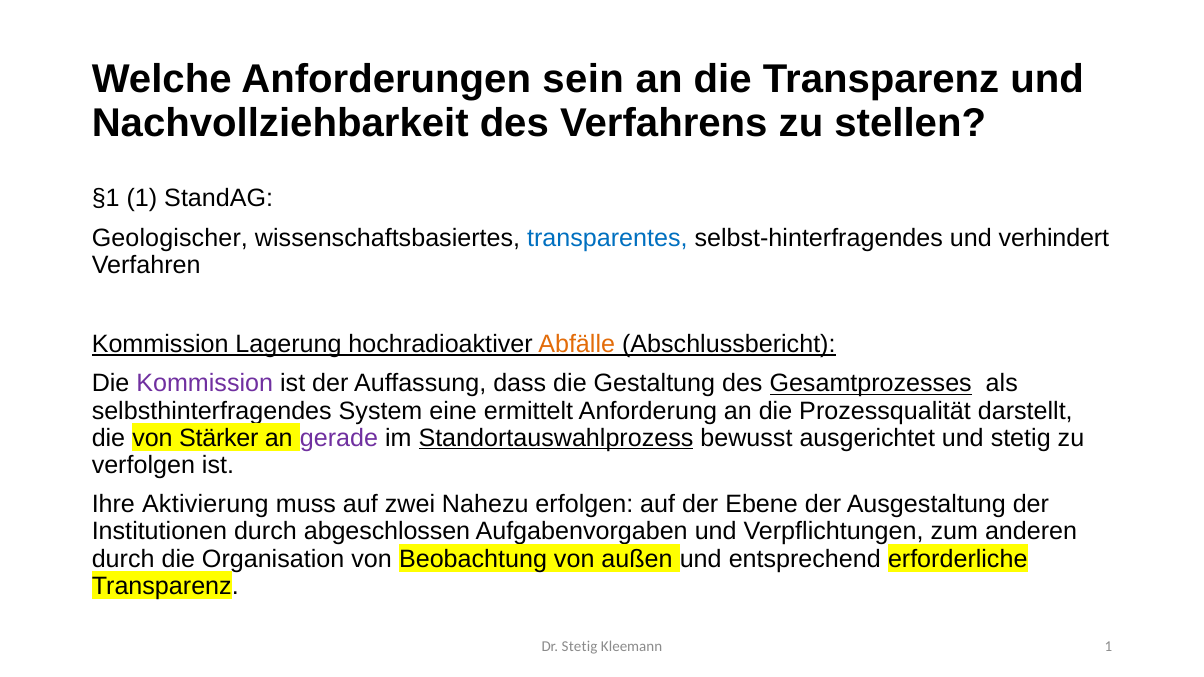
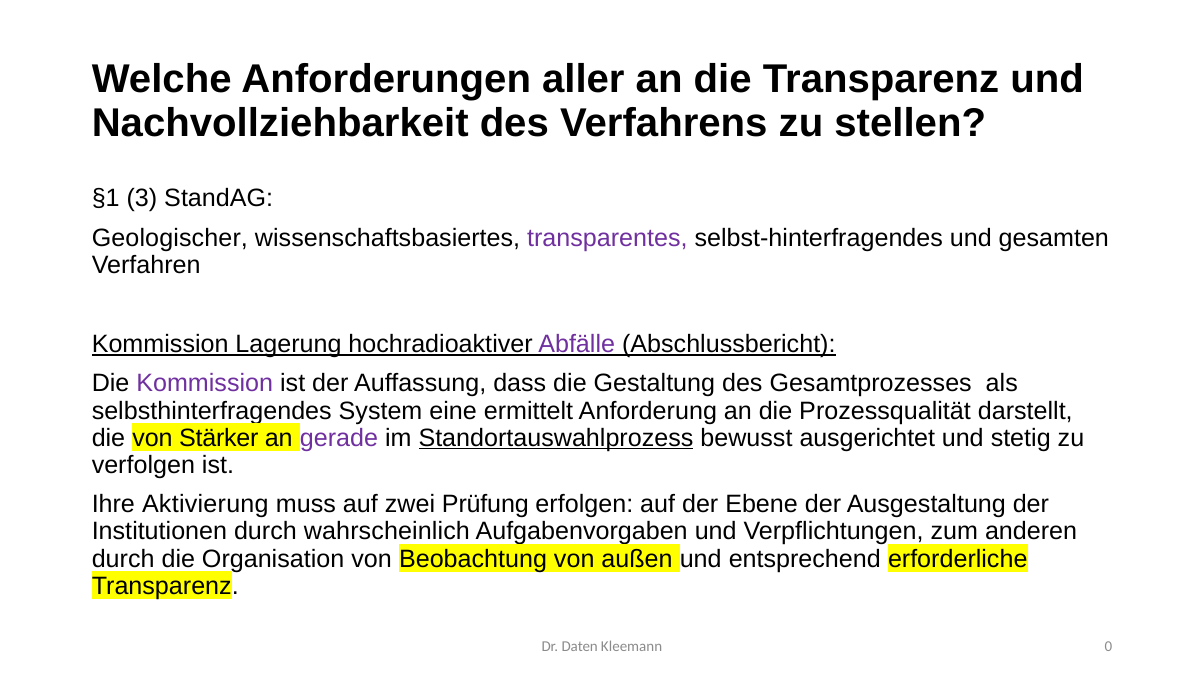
sein: sein -> aller (583, 80)
§1 1: 1 -> 3 (142, 198)
transparentes colour: blue -> purple (607, 238)
verhindert: verhindert -> gesamten (1054, 238)
Abfälle colour: orange -> purple (577, 344)
Gesamtprozesses underline: present -> none (871, 384)
Nahezu: Nahezu -> Prüfung (485, 505)
abgeschlossen: abgeschlossen -> wahrscheinlich (387, 532)
Dr Stetig: Stetig -> Daten (580, 647)
Kleemann 1: 1 -> 0 (1108, 647)
